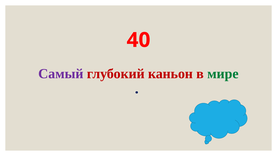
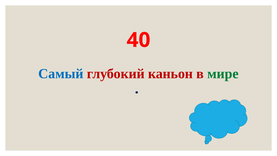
Самый colour: purple -> blue (61, 74)
